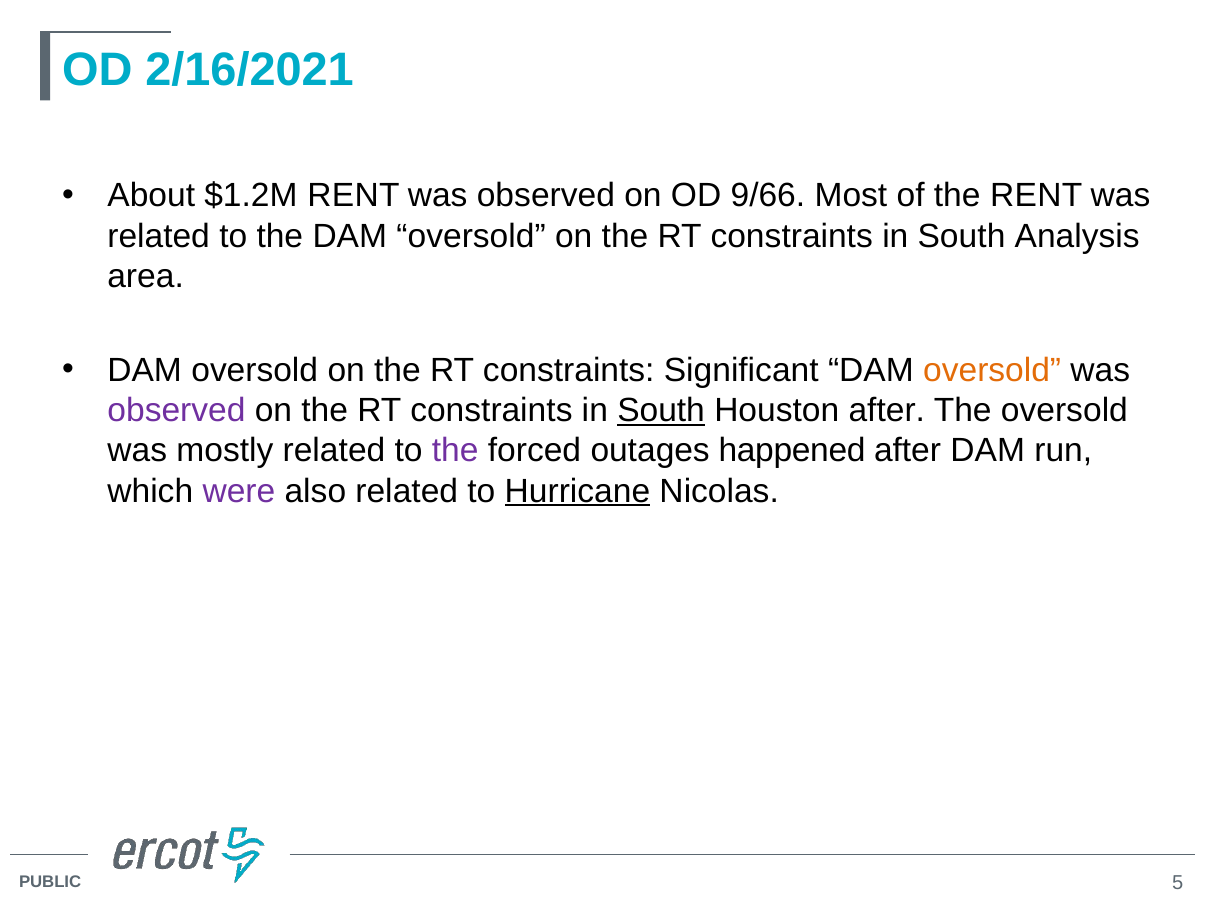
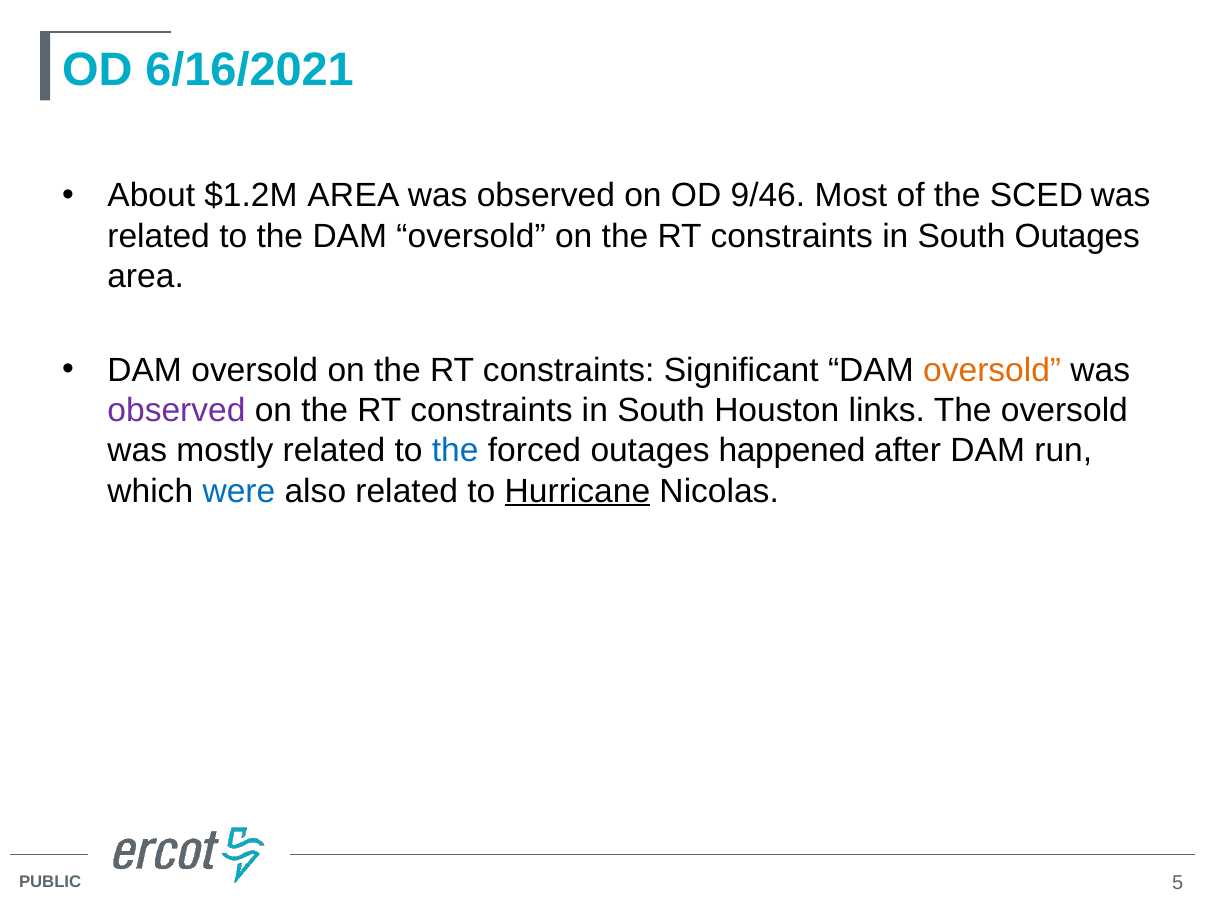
2/16/2021: 2/16/2021 -> 6/16/2021 (250, 70)
$1.2M RENT: RENT -> AREA (353, 196)
9/66: 9/66 -> 9/46 (768, 196)
the RENT: RENT -> SCED (1036, 196)
South Analysis: Analysis -> Outages (1077, 236)
South underline: present -> none (661, 411)
Houston after: after -> links (887, 411)
the colour: purple -> blue (455, 451)
were colour: purple -> blue (239, 491)
